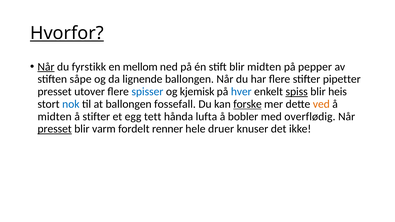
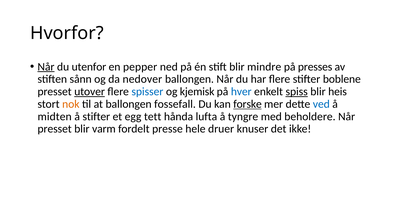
Hvorfor underline: present -> none (67, 33)
fyrstikk: fyrstikk -> utenfor (89, 67)
mellom: mellom -> pepper (140, 67)
blir midten: midten -> mindre (264, 67)
pepper: pepper -> presses (315, 67)
såpe: såpe -> sånn (81, 79)
lignende: lignende -> nedover (142, 79)
pipetter: pipetter -> boblene (342, 79)
utover underline: none -> present (90, 92)
nok colour: blue -> orange (71, 104)
ved colour: orange -> blue (321, 104)
bobler: bobler -> tyngre (243, 117)
overflødig: overflødig -> beholdere (310, 117)
presset underline: present -> none (55, 129)
renner: renner -> presse (167, 129)
